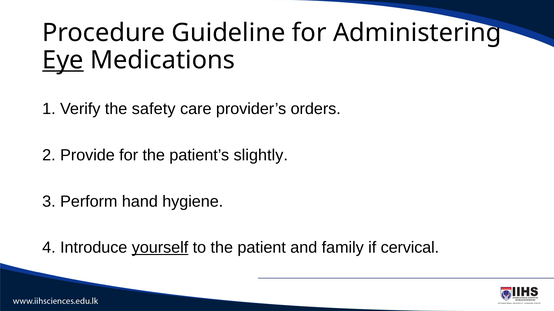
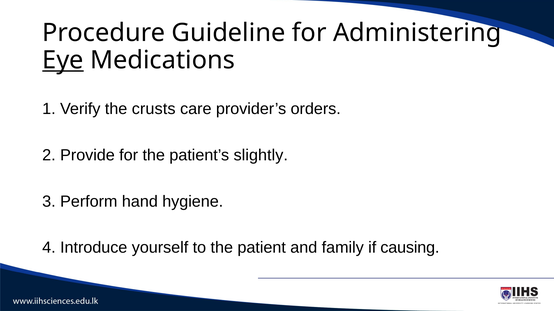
safety: safety -> crusts (154, 109)
yourself underline: present -> none (160, 248)
cervical: cervical -> causing (410, 248)
